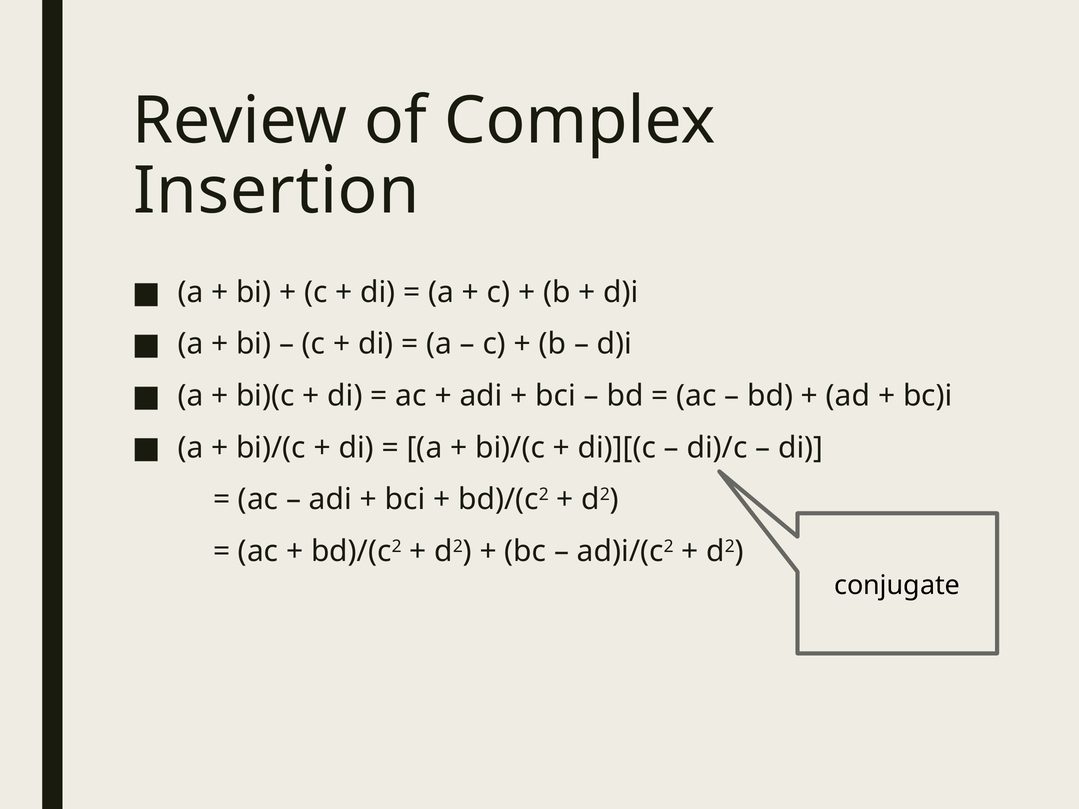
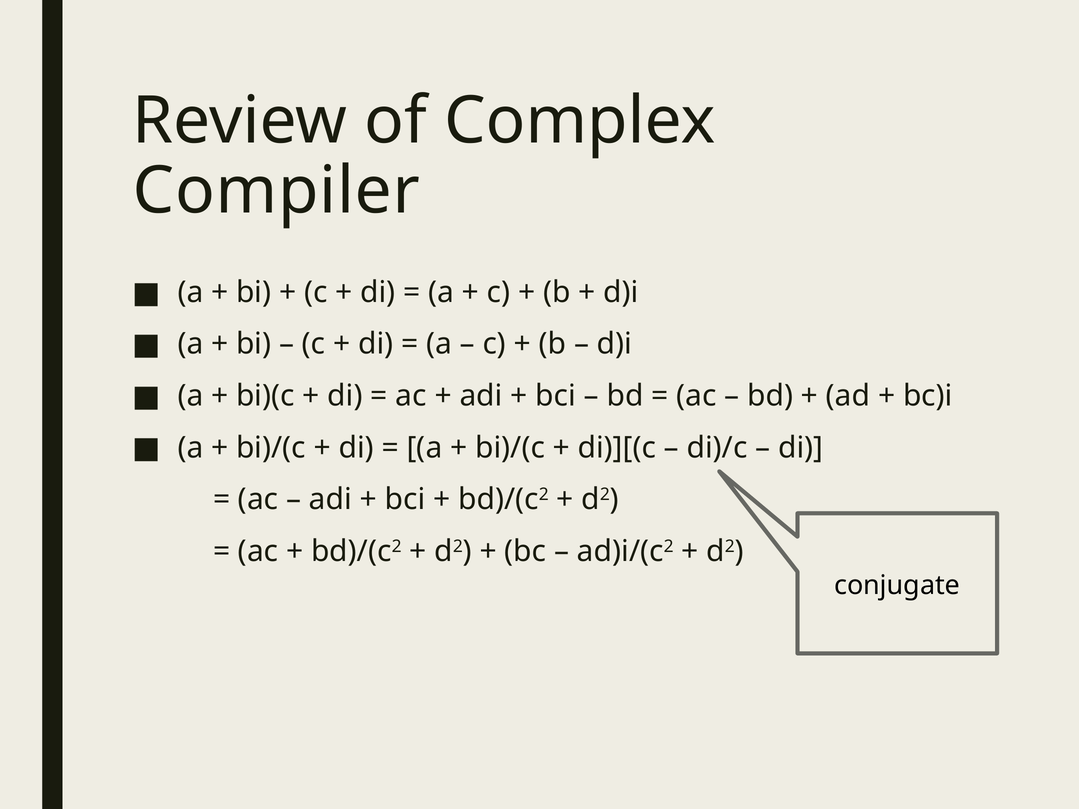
Insertion: Insertion -> Compiler (276, 191)
